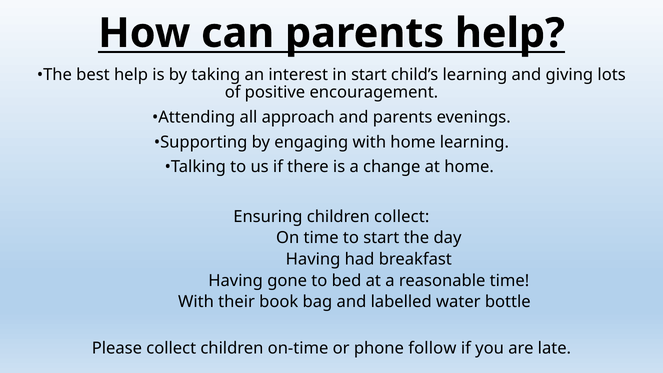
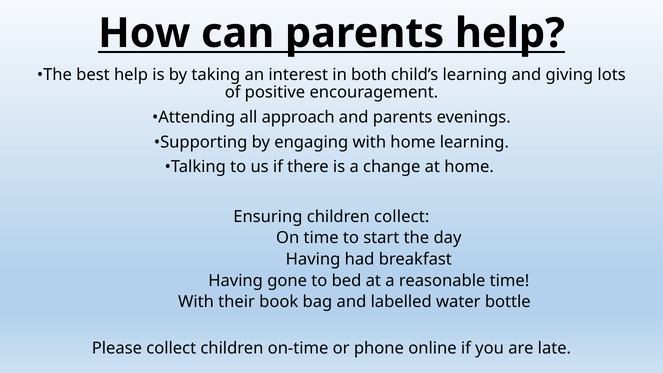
in start: start -> both (369, 75)
follow: follow -> online (432, 348)
